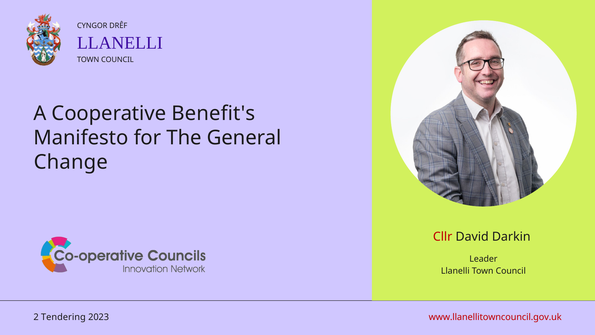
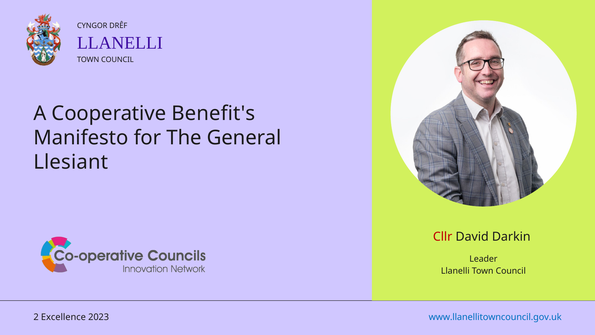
Change: Change -> Llesiant (71, 162)
Tendering: Tendering -> Excellence (63, 317)
www.llanellitowncouncil.gov.uk colour: red -> blue (495, 317)
